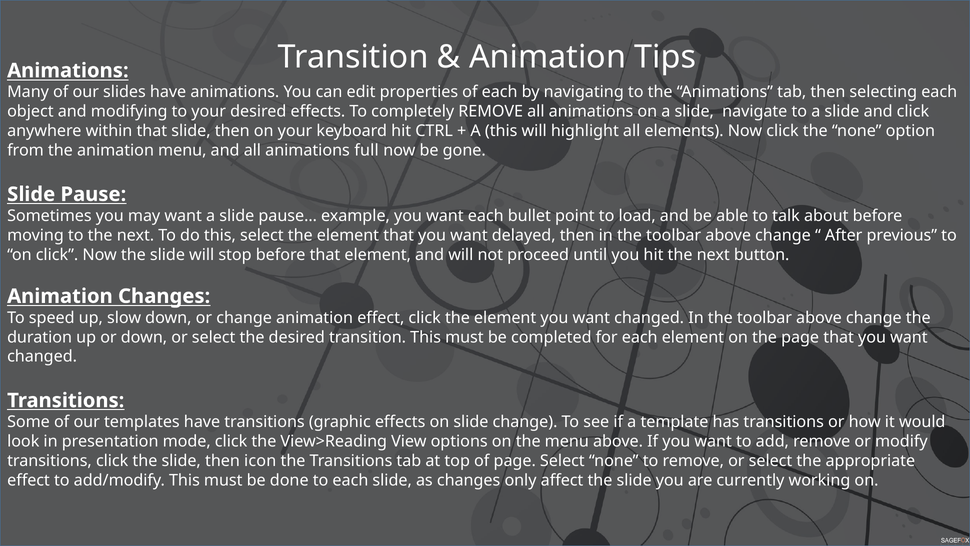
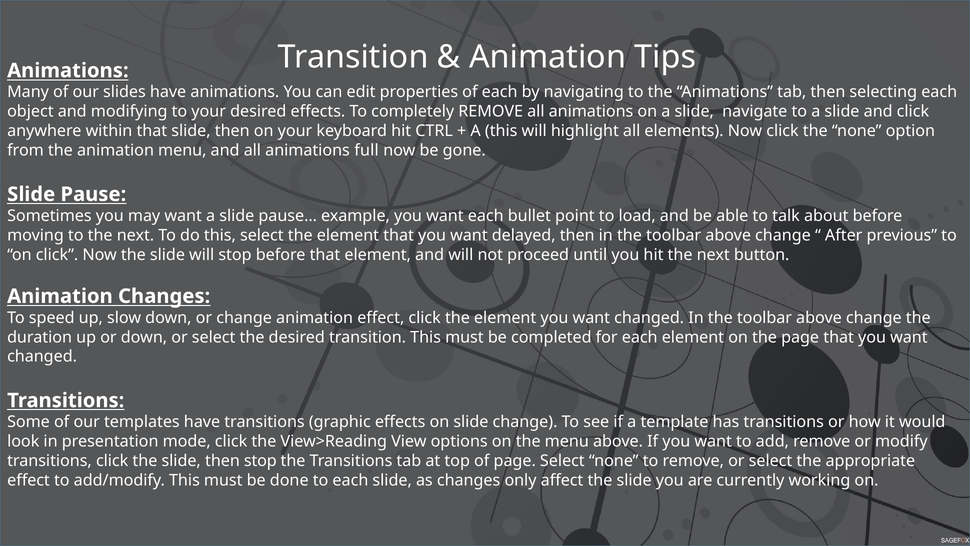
then icon: icon -> stop (260, 461)
